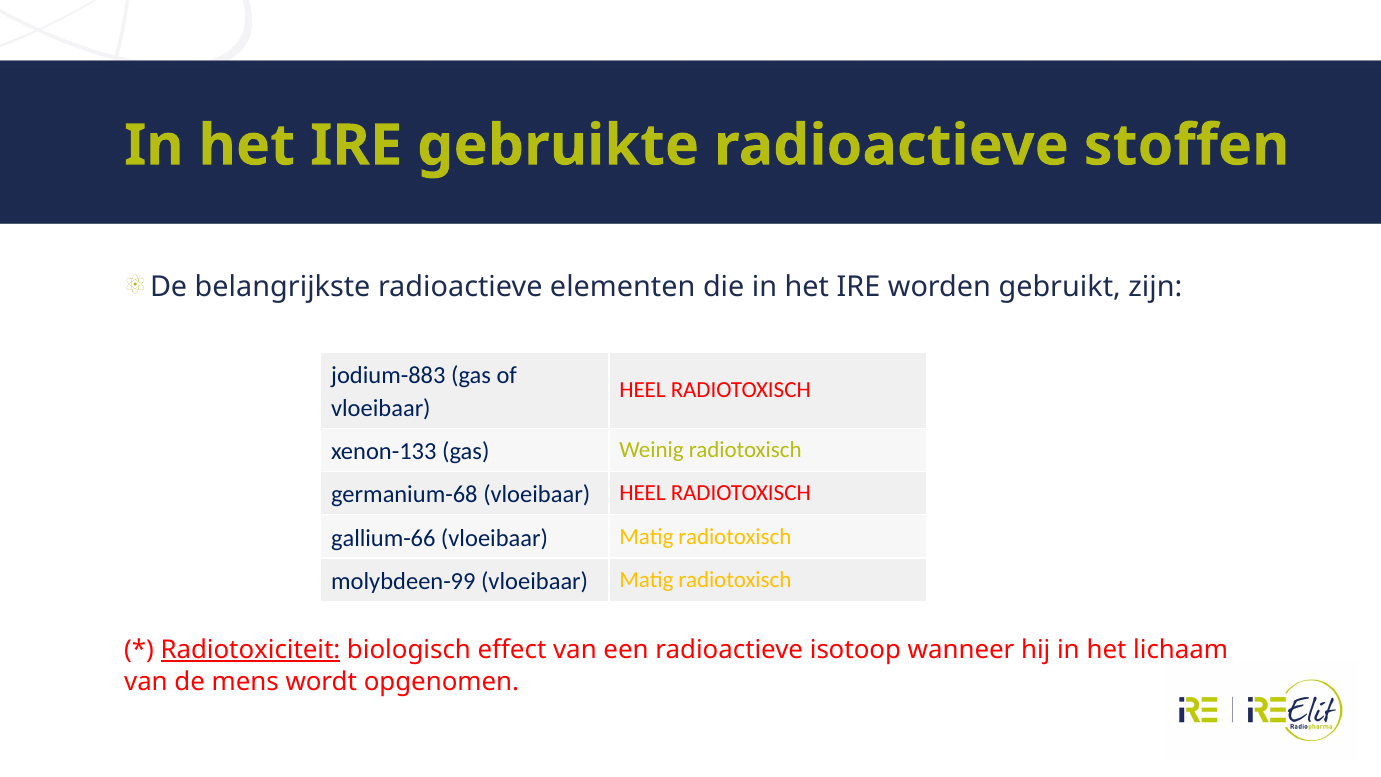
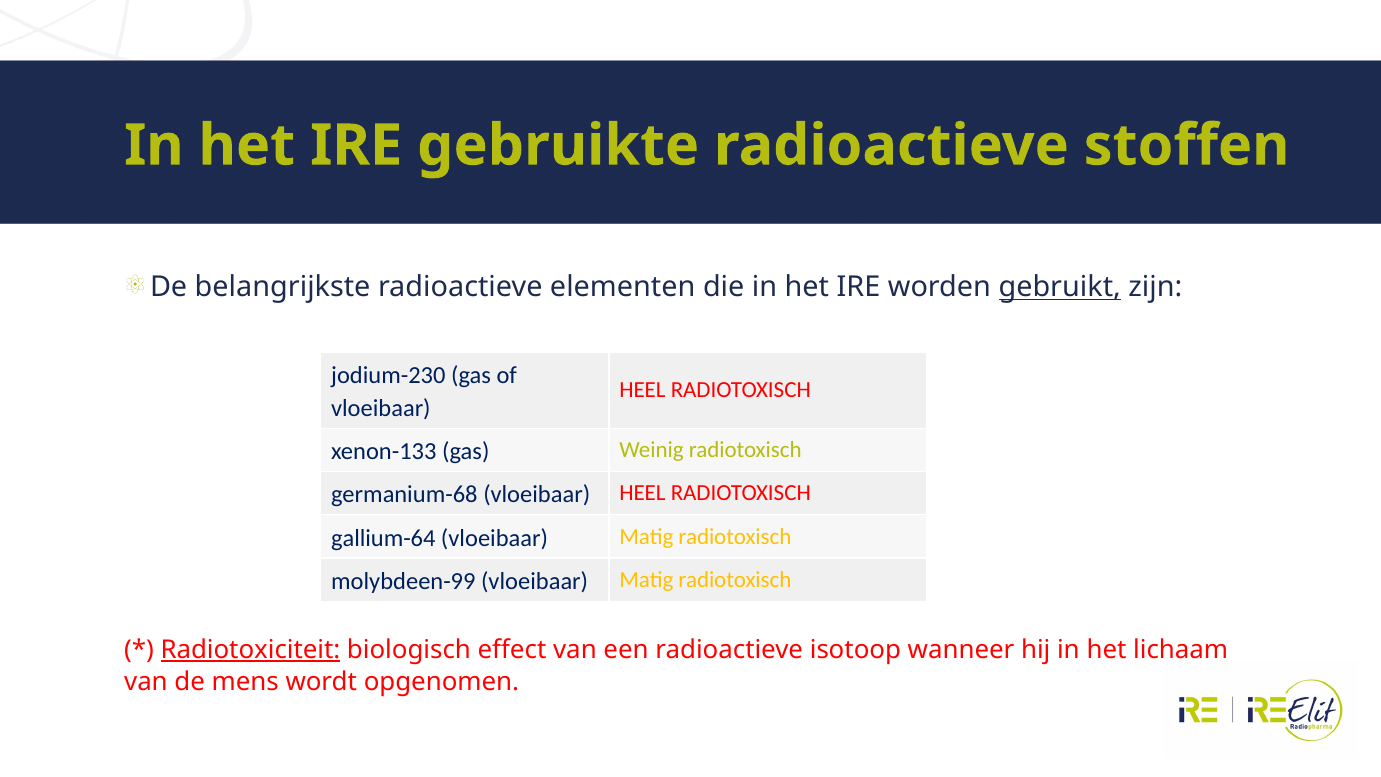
gebruikt underline: none -> present (1060, 287)
jodium-883: jodium-883 -> jodium-230 (388, 375)
gallium-66: gallium-66 -> gallium-64 (383, 538)
